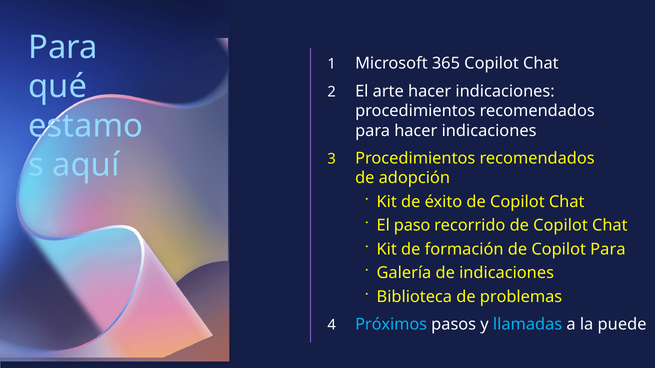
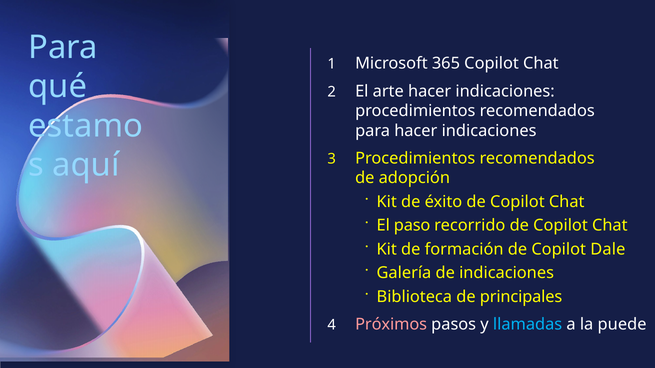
Copilot Para: Para -> Dale (608, 250)
problemas: problemas -> principales (521, 297)
Próximos colour: light blue -> pink (391, 325)
